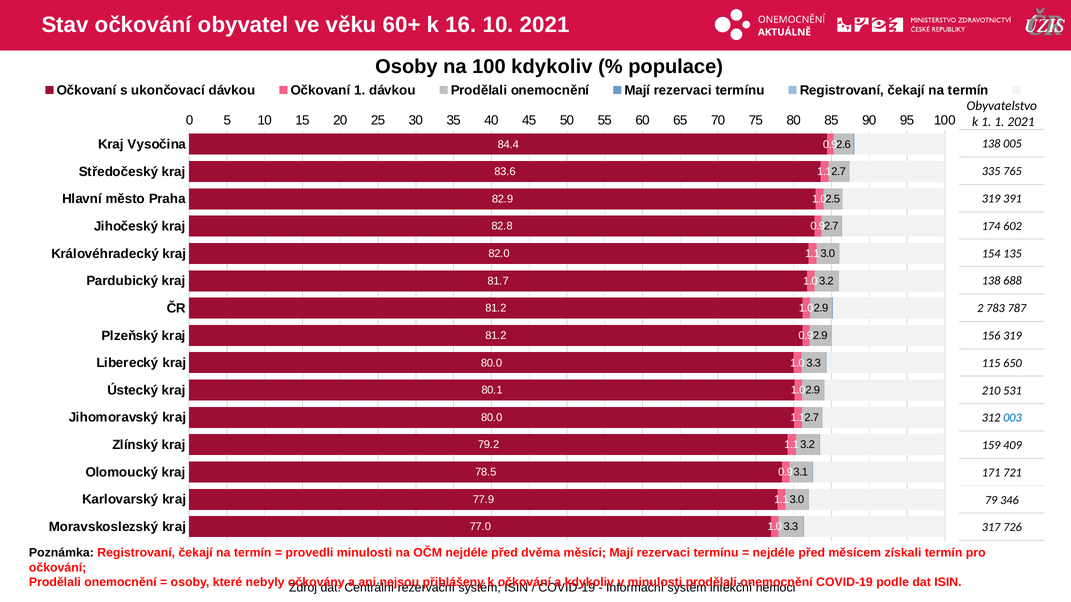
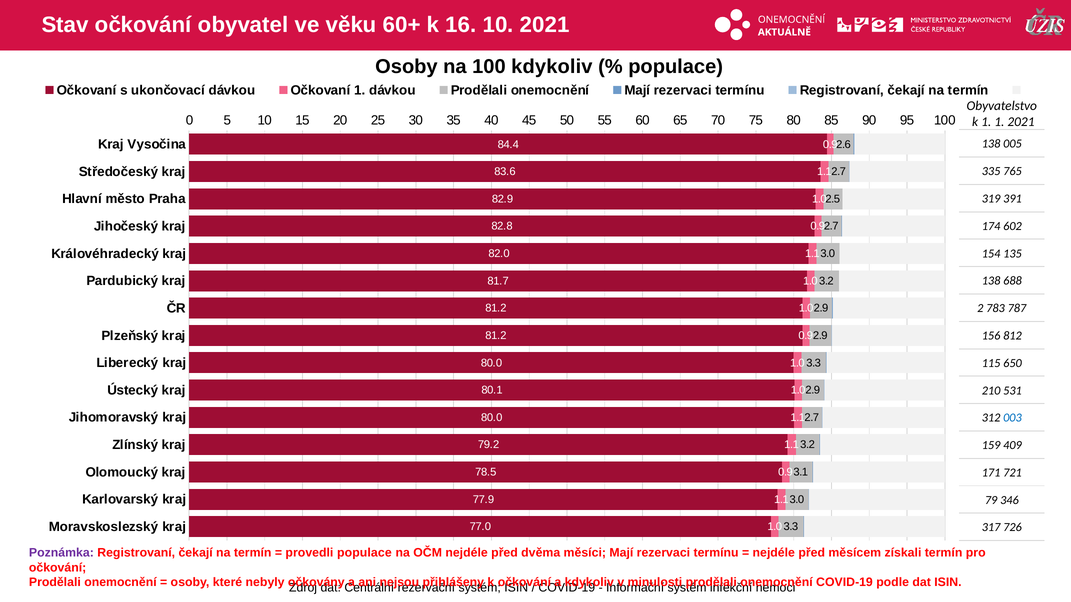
156 319: 319 -> 812 (1012, 336)
Poznámka colour: black -> purple (61, 553)
provedli minulosti: minulosti -> populace (364, 553)
